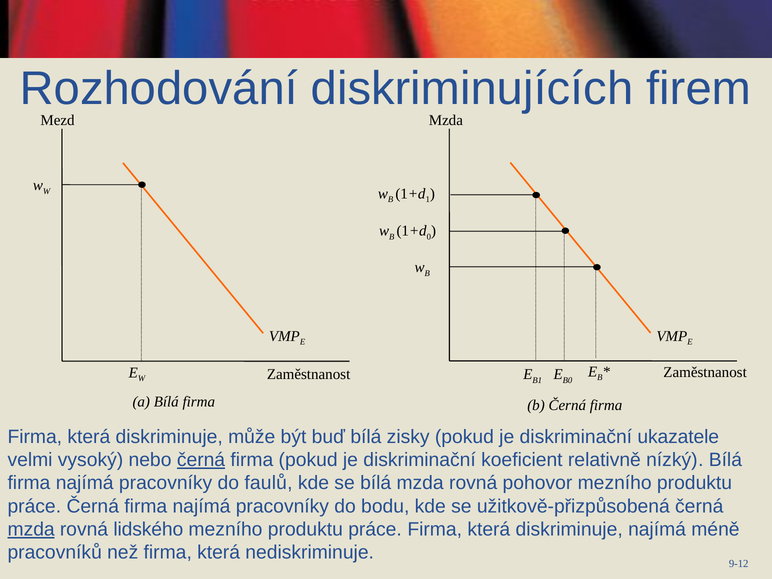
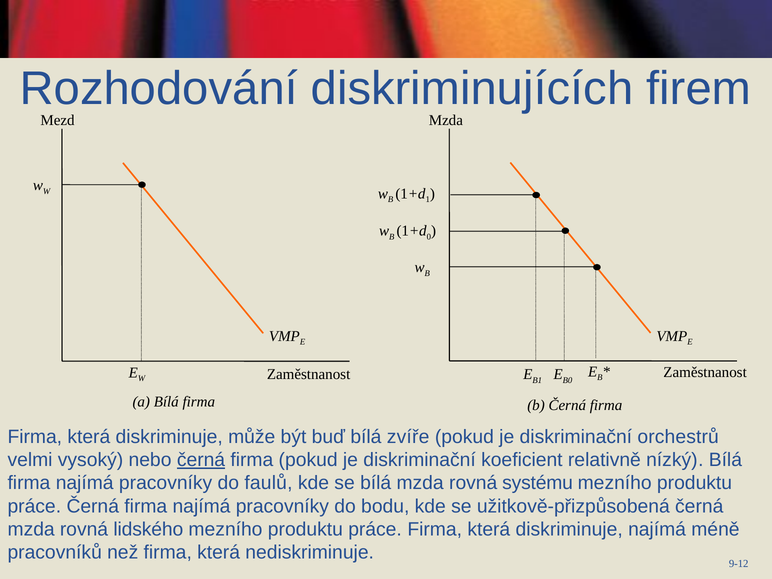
zisky: zisky -> zvíře (408, 437)
ukazatele: ukazatele -> orchestrů (678, 437)
pohovor: pohovor -> systému (538, 483)
mzda underline: present -> none (31, 529)
